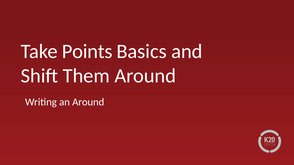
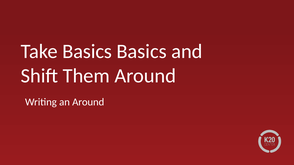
Take Points: Points -> Basics (87, 52)
